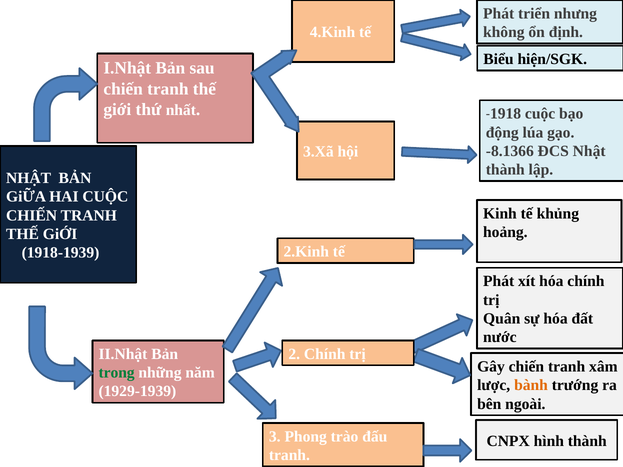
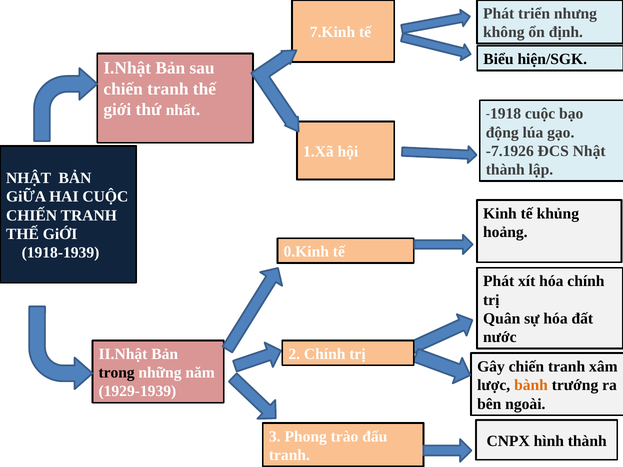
4.Kinh: 4.Kinh -> 7.Kinh (332, 32)
-8.1366: -8.1366 -> -7.1926 (510, 151)
3.Xã: 3.Xã -> 1.Xã (318, 152)
2.Kinh: 2.Kinh -> 0.Kinh (306, 252)
trong colour: green -> black (117, 373)
